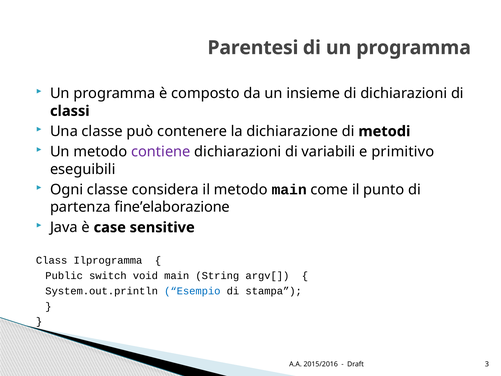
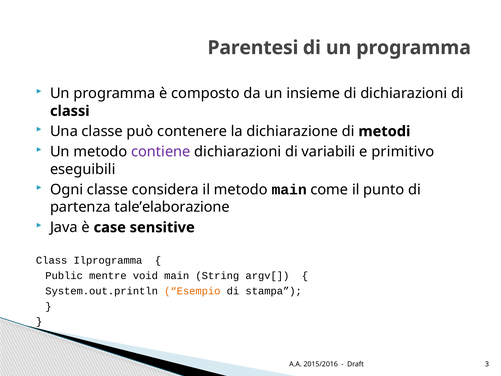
fine’elaborazione: fine’elaborazione -> tale’elaborazione (172, 207)
switch: switch -> mentre (108, 275)
Esempio colour: blue -> orange (192, 291)
